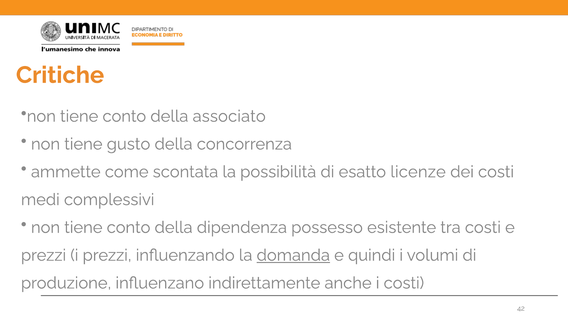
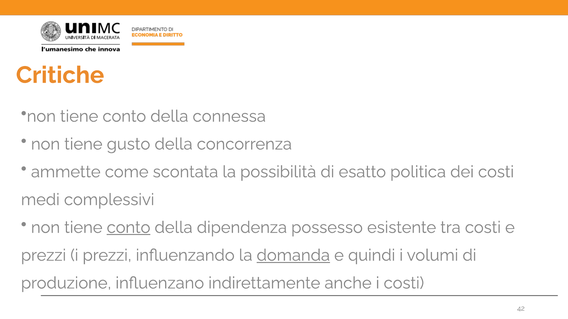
associato: associato -> connessa (229, 116)
licenze: licenze -> politica (418, 172)
conto underline: none -> present (129, 228)
